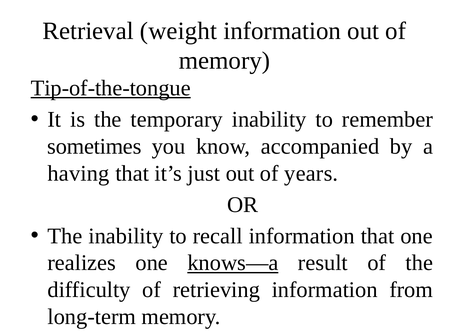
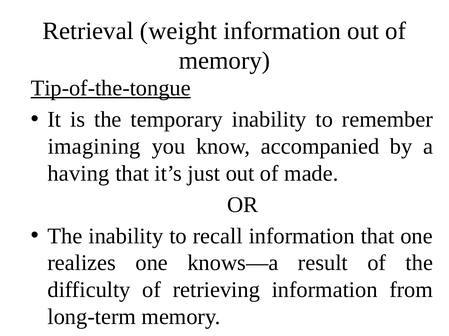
sometimes: sometimes -> imagining (94, 147)
years: years -> made (311, 174)
knows—a underline: present -> none (233, 263)
